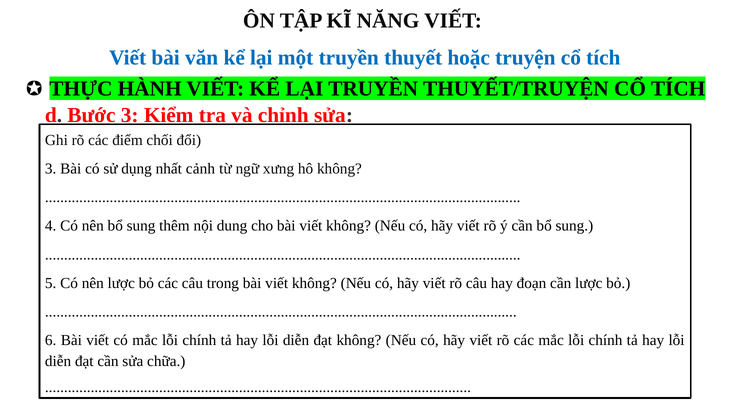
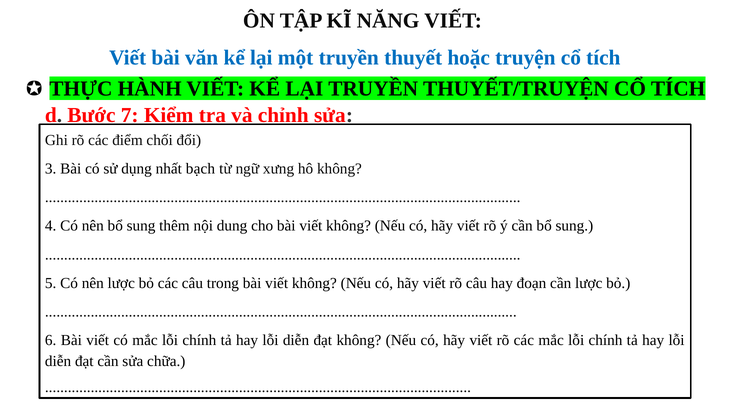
Bước 3: 3 -> 7 (130, 115)
cảnh: cảnh -> bạch (200, 169)
